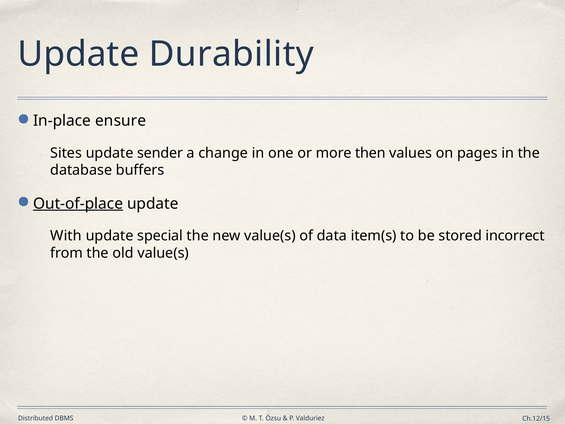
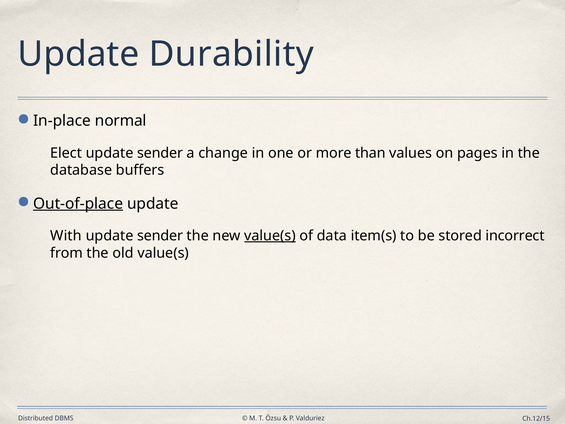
ensure: ensure -> normal (121, 121)
Sites: Sites -> Elect (66, 153)
then: then -> than (370, 153)
special: special -> sender (160, 236)
value(s underline: none -> present (270, 236)
